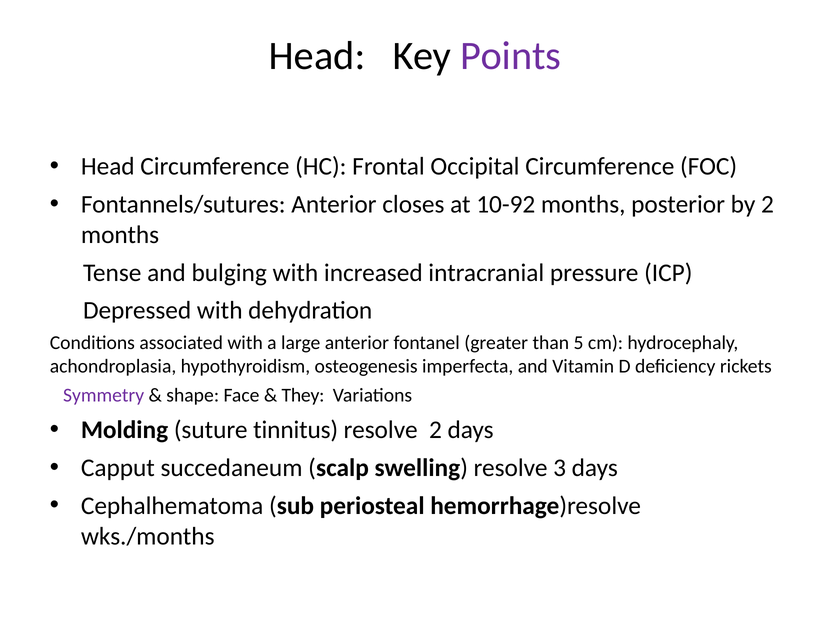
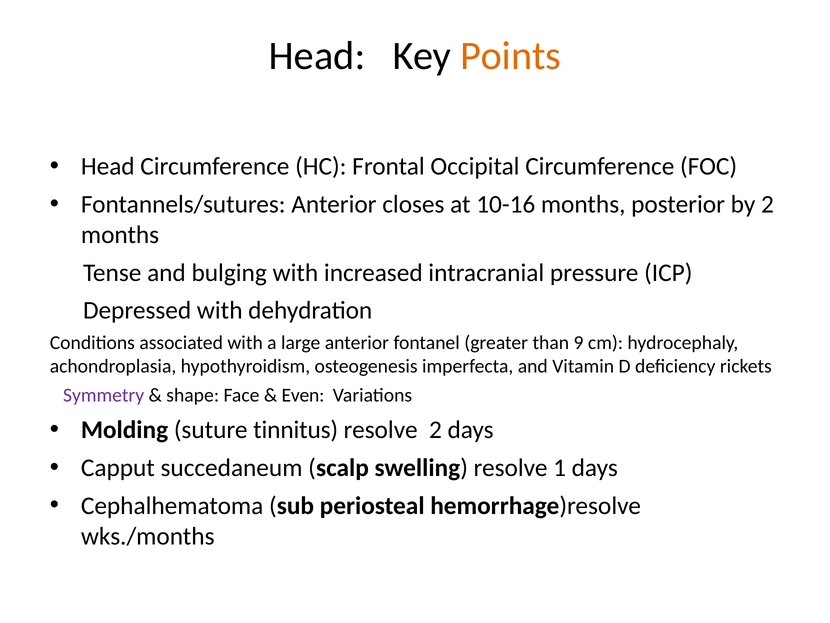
Points colour: purple -> orange (511, 56)
10-92: 10-92 -> 10-16 (506, 204)
5: 5 -> 9 (579, 342)
They: They -> Even (303, 395)
3: 3 -> 1 (560, 467)
